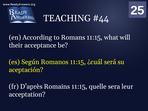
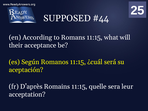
TEACHING: TEACHING -> SUPPOSED (67, 18)
